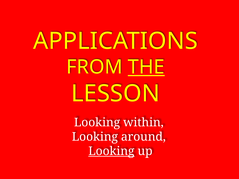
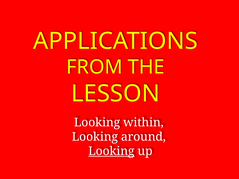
THE underline: present -> none (146, 67)
